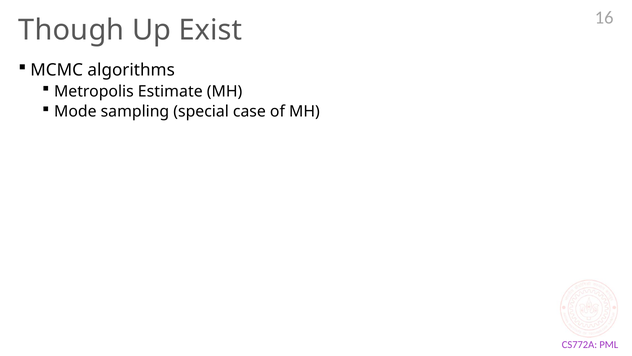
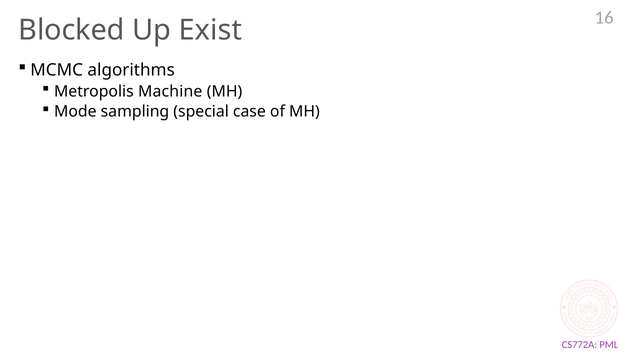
Though: Though -> Blocked (72, 30)
Estimate: Estimate -> Machine (170, 91)
